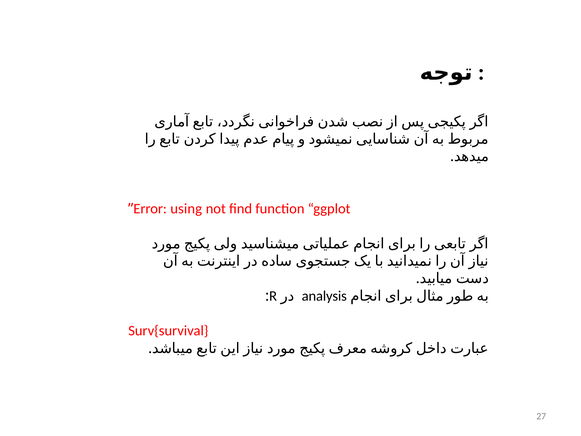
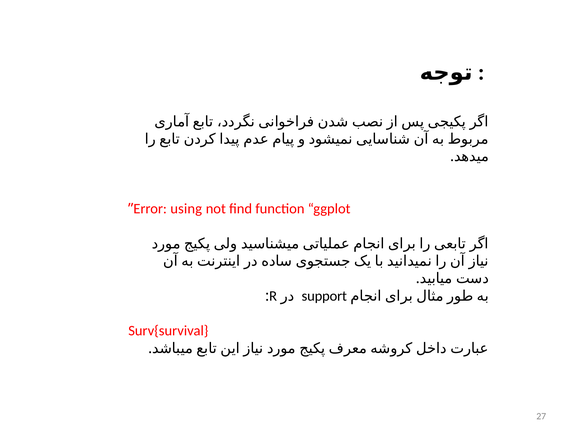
analysis: analysis -> support (324, 296)
